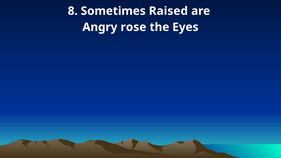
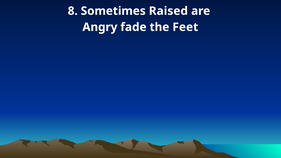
rose: rose -> fade (133, 27)
Eyes: Eyes -> Feet (185, 27)
